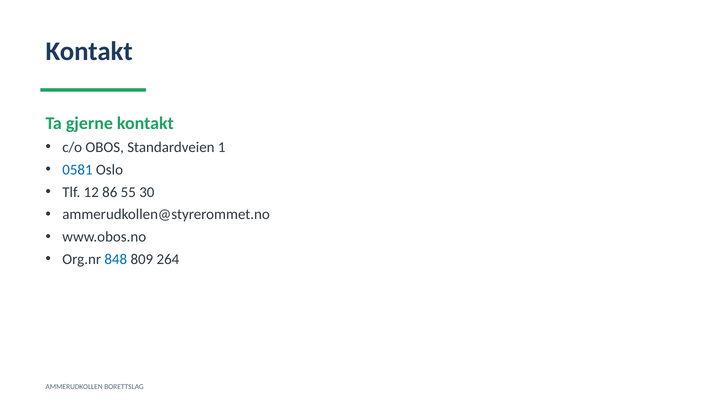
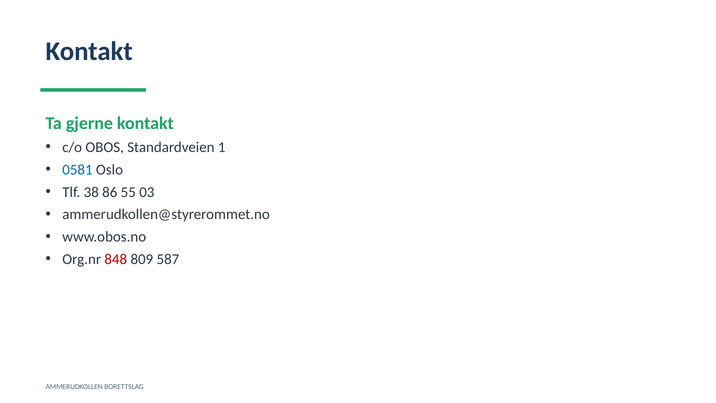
12: 12 -> 38 (91, 192)
30: 30 -> 03 (147, 192)
848 colour: blue -> red (116, 259)
264: 264 -> 587 (168, 259)
